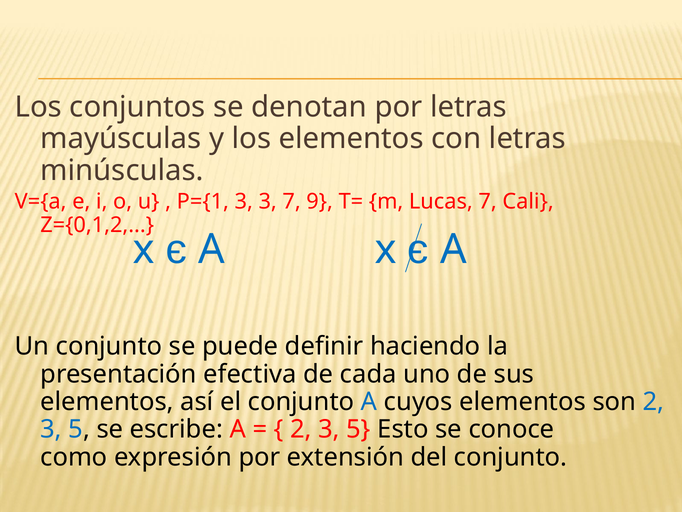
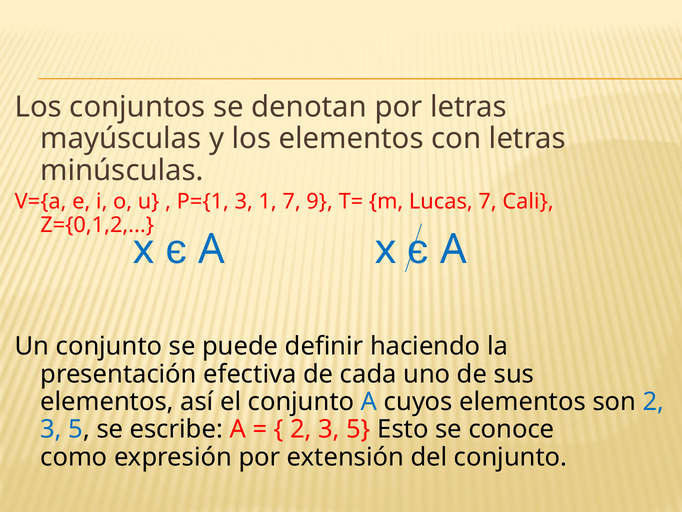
3 3: 3 -> 1 (268, 201)
